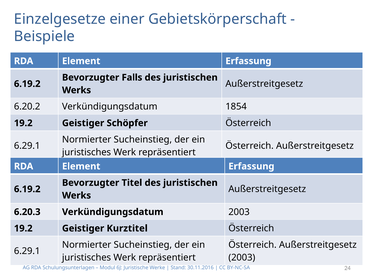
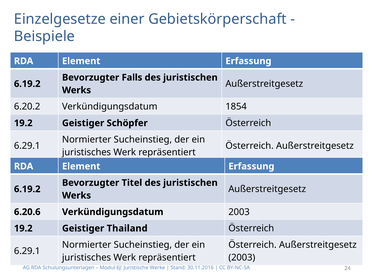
6.20.3: 6.20.3 -> 6.20.6 (27, 212)
Kurztitel: Kurztitel -> Thailand (127, 228)
